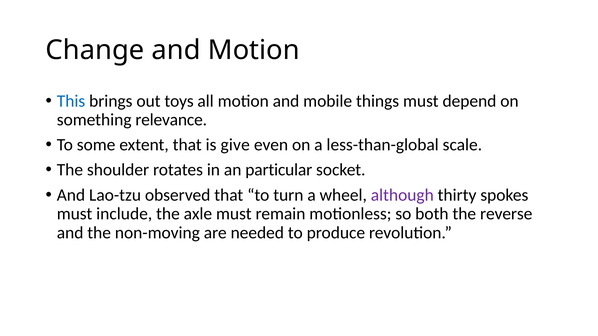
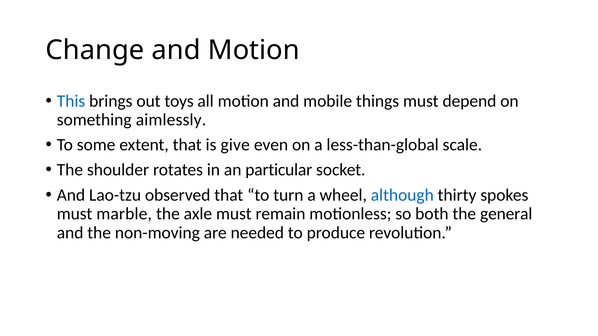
relevance: relevance -> aimlessly (171, 120)
although colour: purple -> blue (402, 195)
include: include -> marble (124, 214)
reverse: reverse -> general (506, 214)
